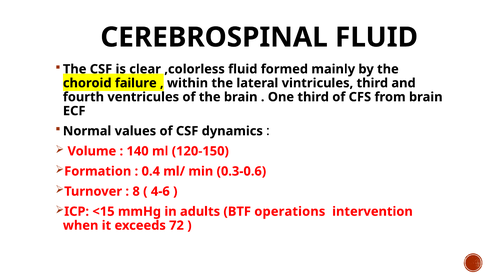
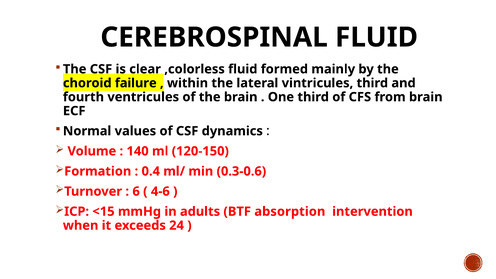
8: 8 -> 6 (136, 191)
operations: operations -> absorption (290, 212)
72: 72 -> 24 (177, 225)
